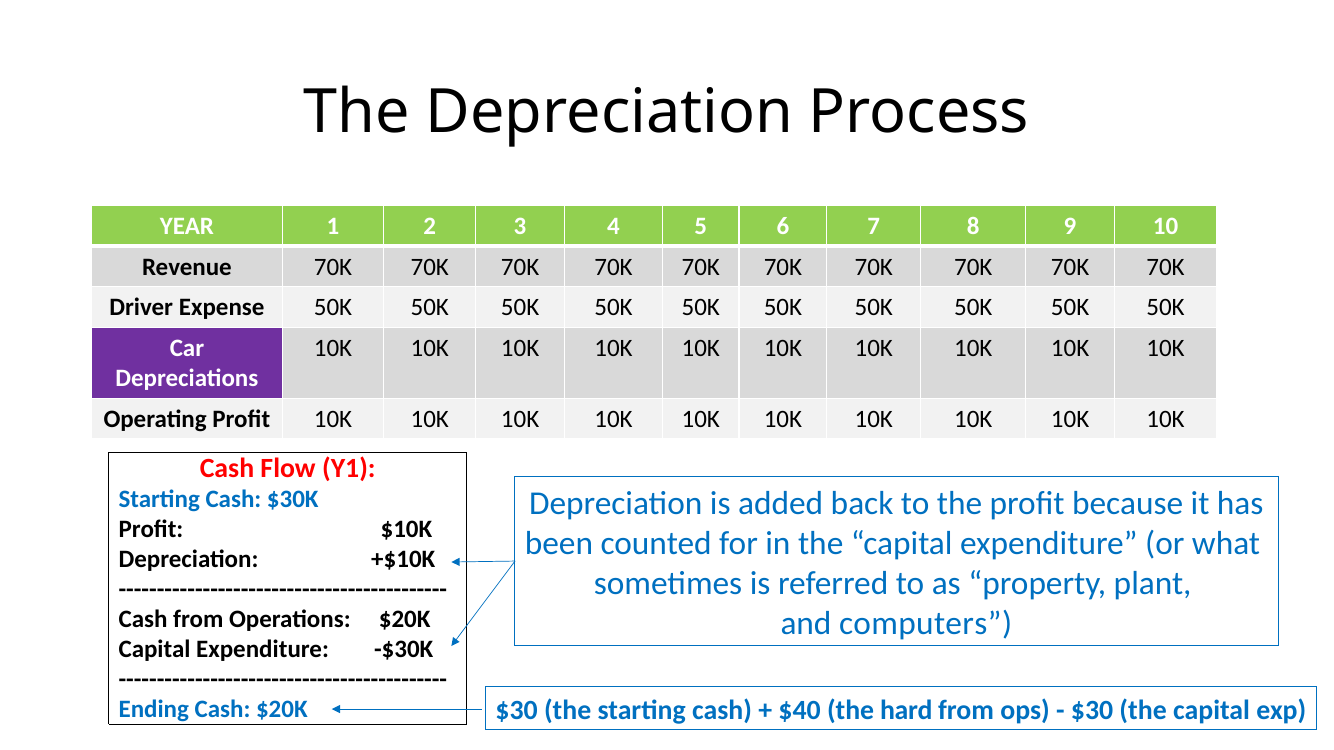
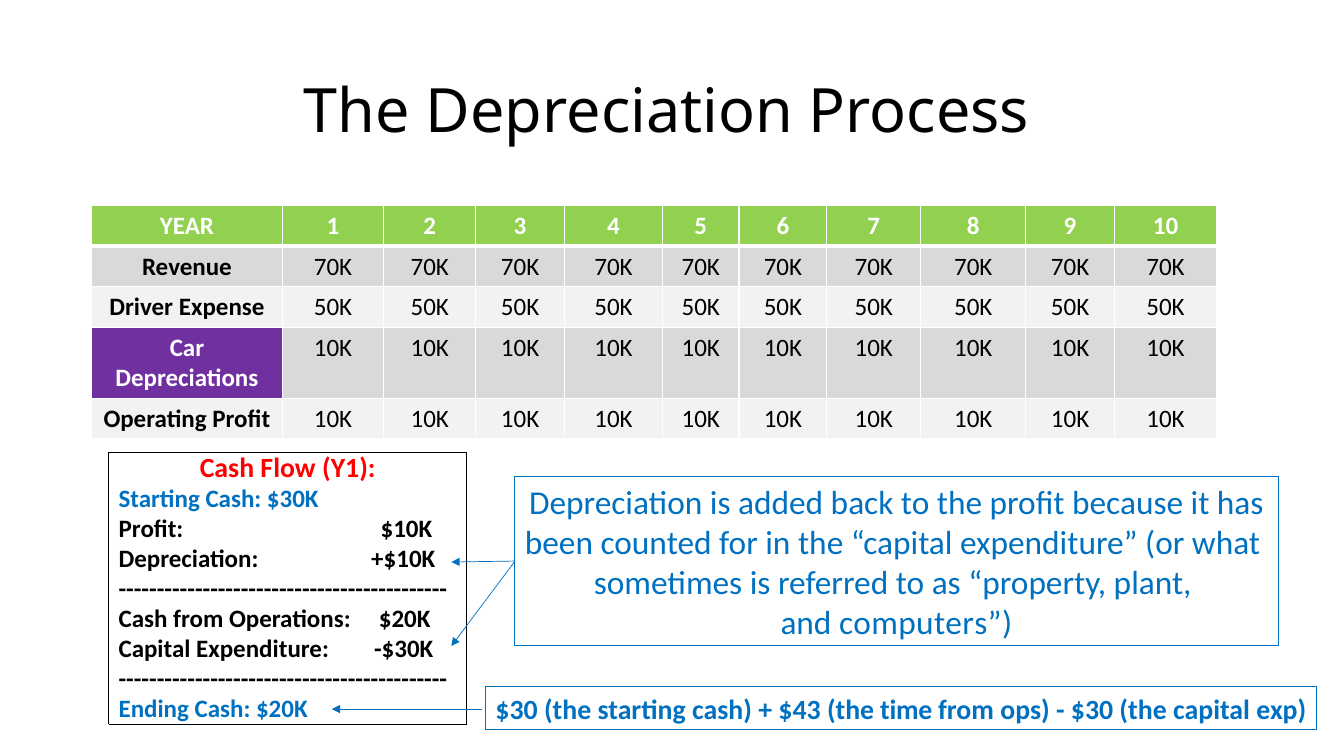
$40: $40 -> $43 (800, 711)
hard: hard -> time (906, 711)
